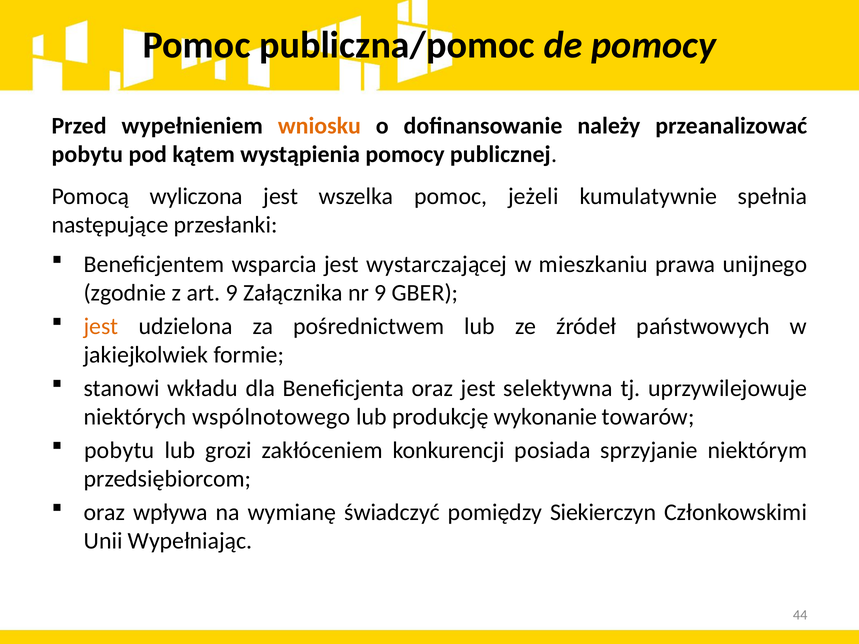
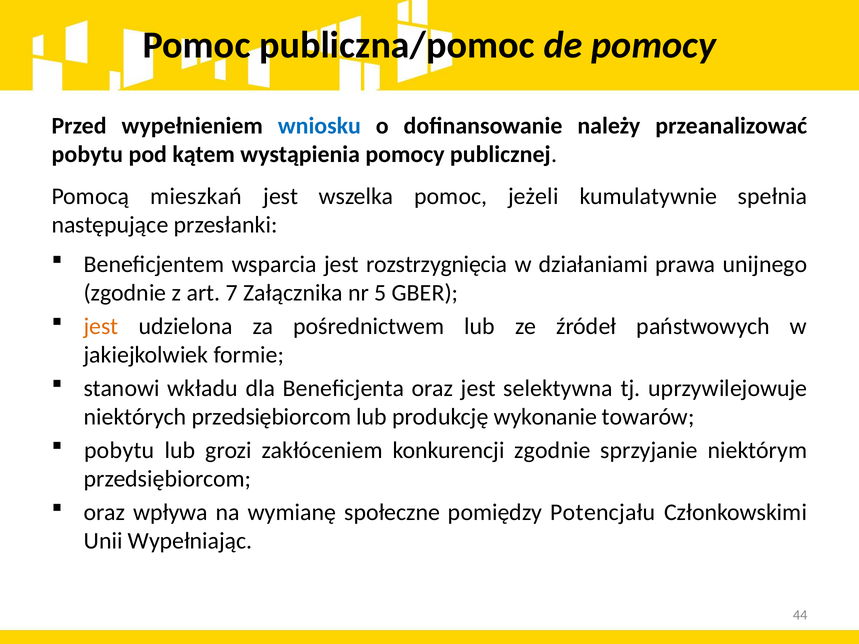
wniosku colour: orange -> blue (319, 126)
wyliczona: wyliczona -> mieszkań (196, 196)
wystarczającej: wystarczającej -> rozstrzygnięcia (437, 264)
mieszkaniu: mieszkaniu -> działaniami (594, 264)
art 9: 9 -> 7 (232, 293)
nr 9: 9 -> 5 (380, 293)
niektórych wspólnotowego: wspólnotowego -> przedsiębiorcom (271, 417)
konkurencji posiada: posiada -> zgodnie (553, 451)
świadczyć: świadczyć -> społeczne (392, 513)
Siekierczyn: Siekierczyn -> Potencjału (603, 513)
